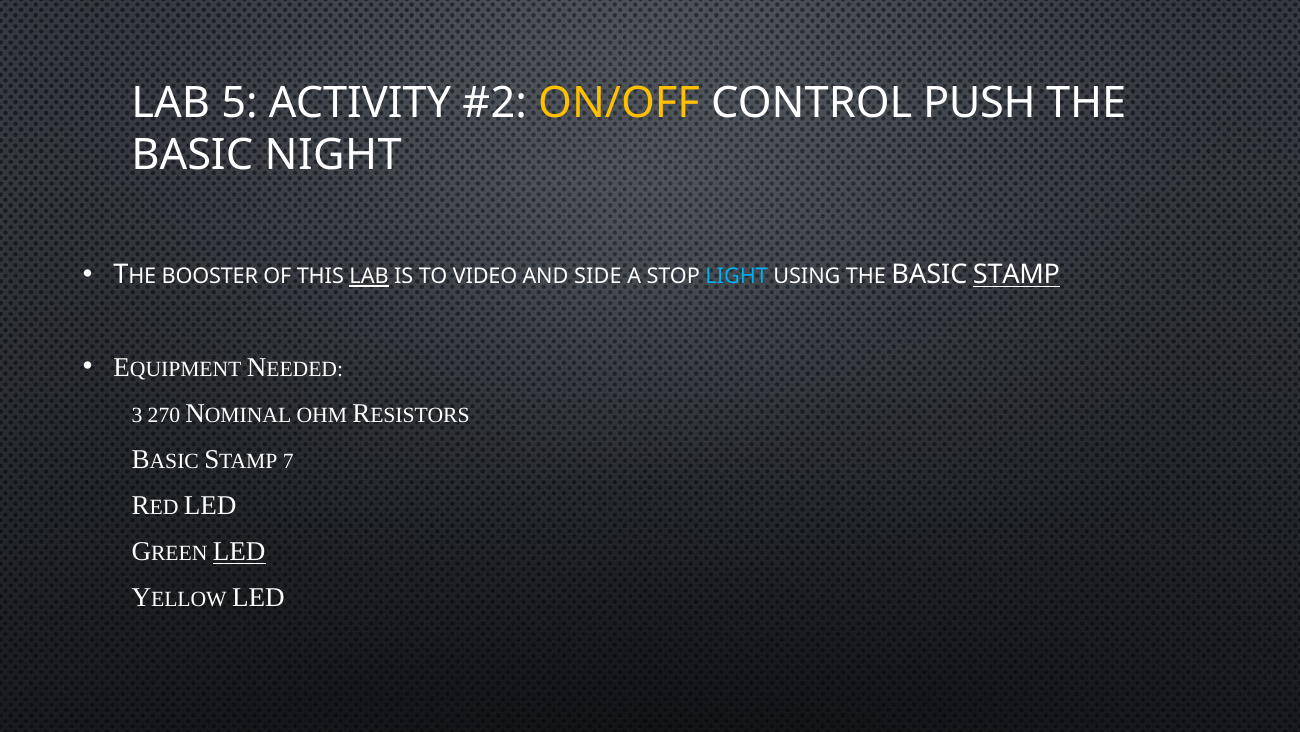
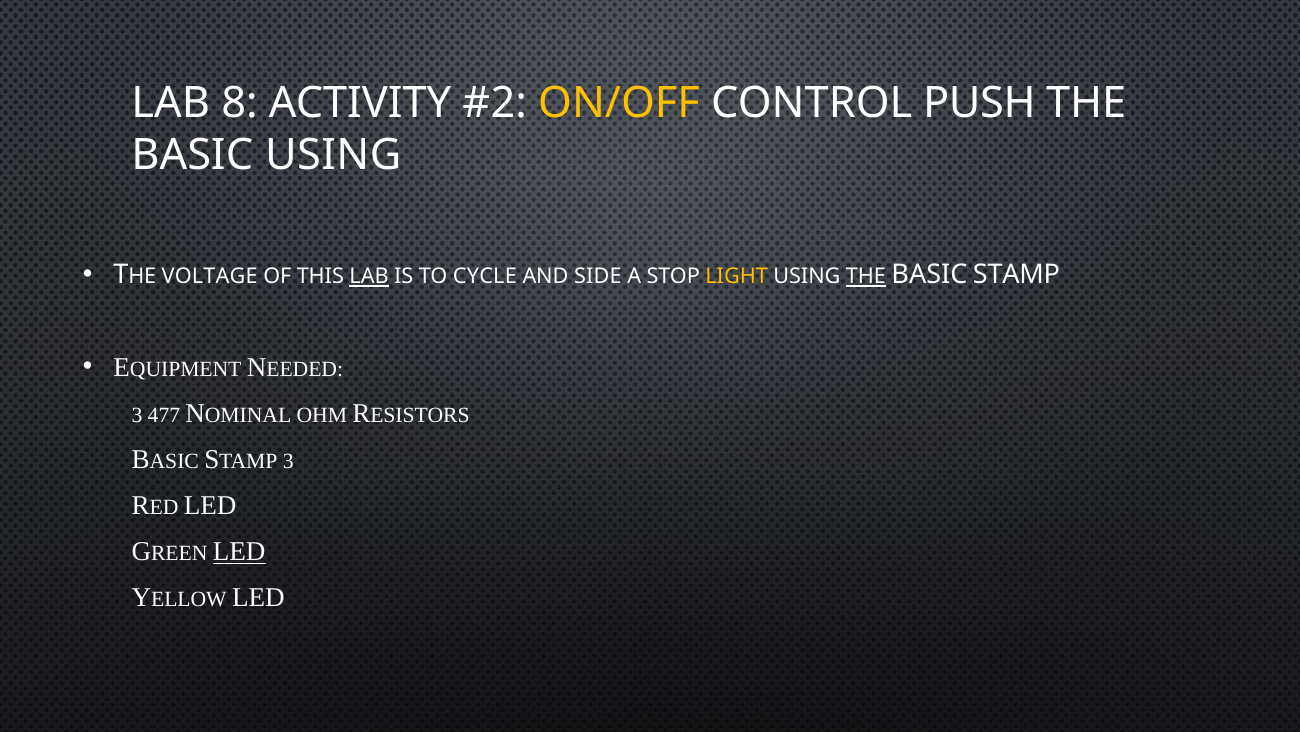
5: 5 -> 8 (239, 103)
BASIC NIGHT: NIGHT -> USING (333, 155)
BOOSTER: BOOSTER -> VOLTAGE (210, 276)
VIDEO: VIDEO -> CYCLE (485, 276)
LIGHT colour: light blue -> yellow (737, 276)
THE underline: none -> present (866, 276)
STAMP underline: present -> none (1017, 275)
270: 270 -> 477 (164, 415)
7: 7 -> 3 (288, 461)
